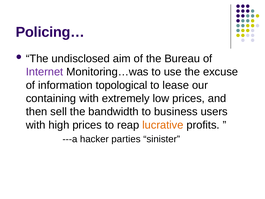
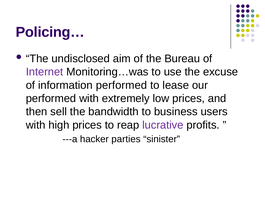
information topological: topological -> performed (121, 85)
containing: containing -> performed (51, 98)
lucrative colour: orange -> purple (163, 125)
